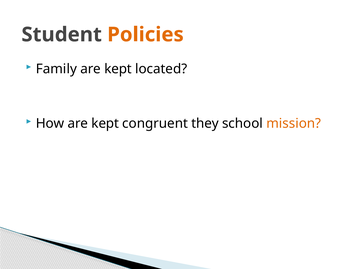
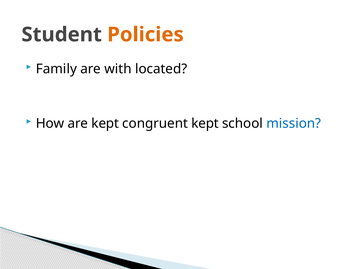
kept: kept -> with (118, 69)
congruent they: they -> kept (205, 123)
mission colour: orange -> blue (294, 123)
